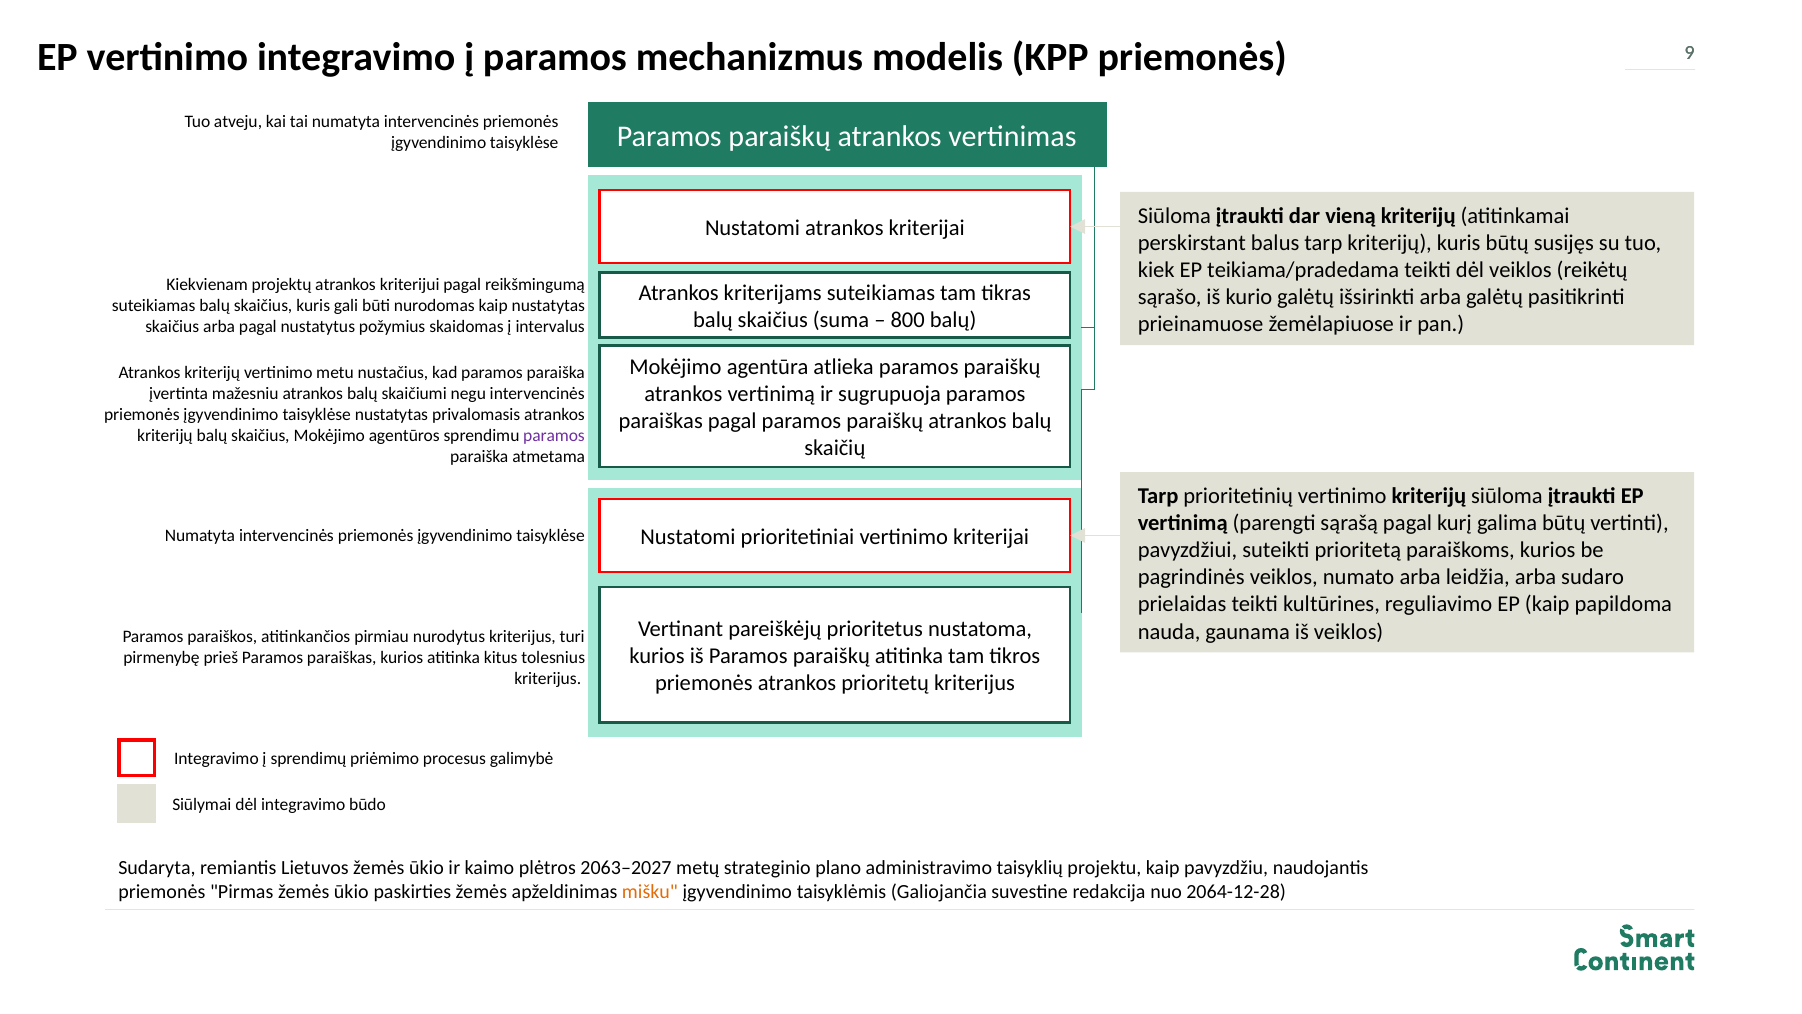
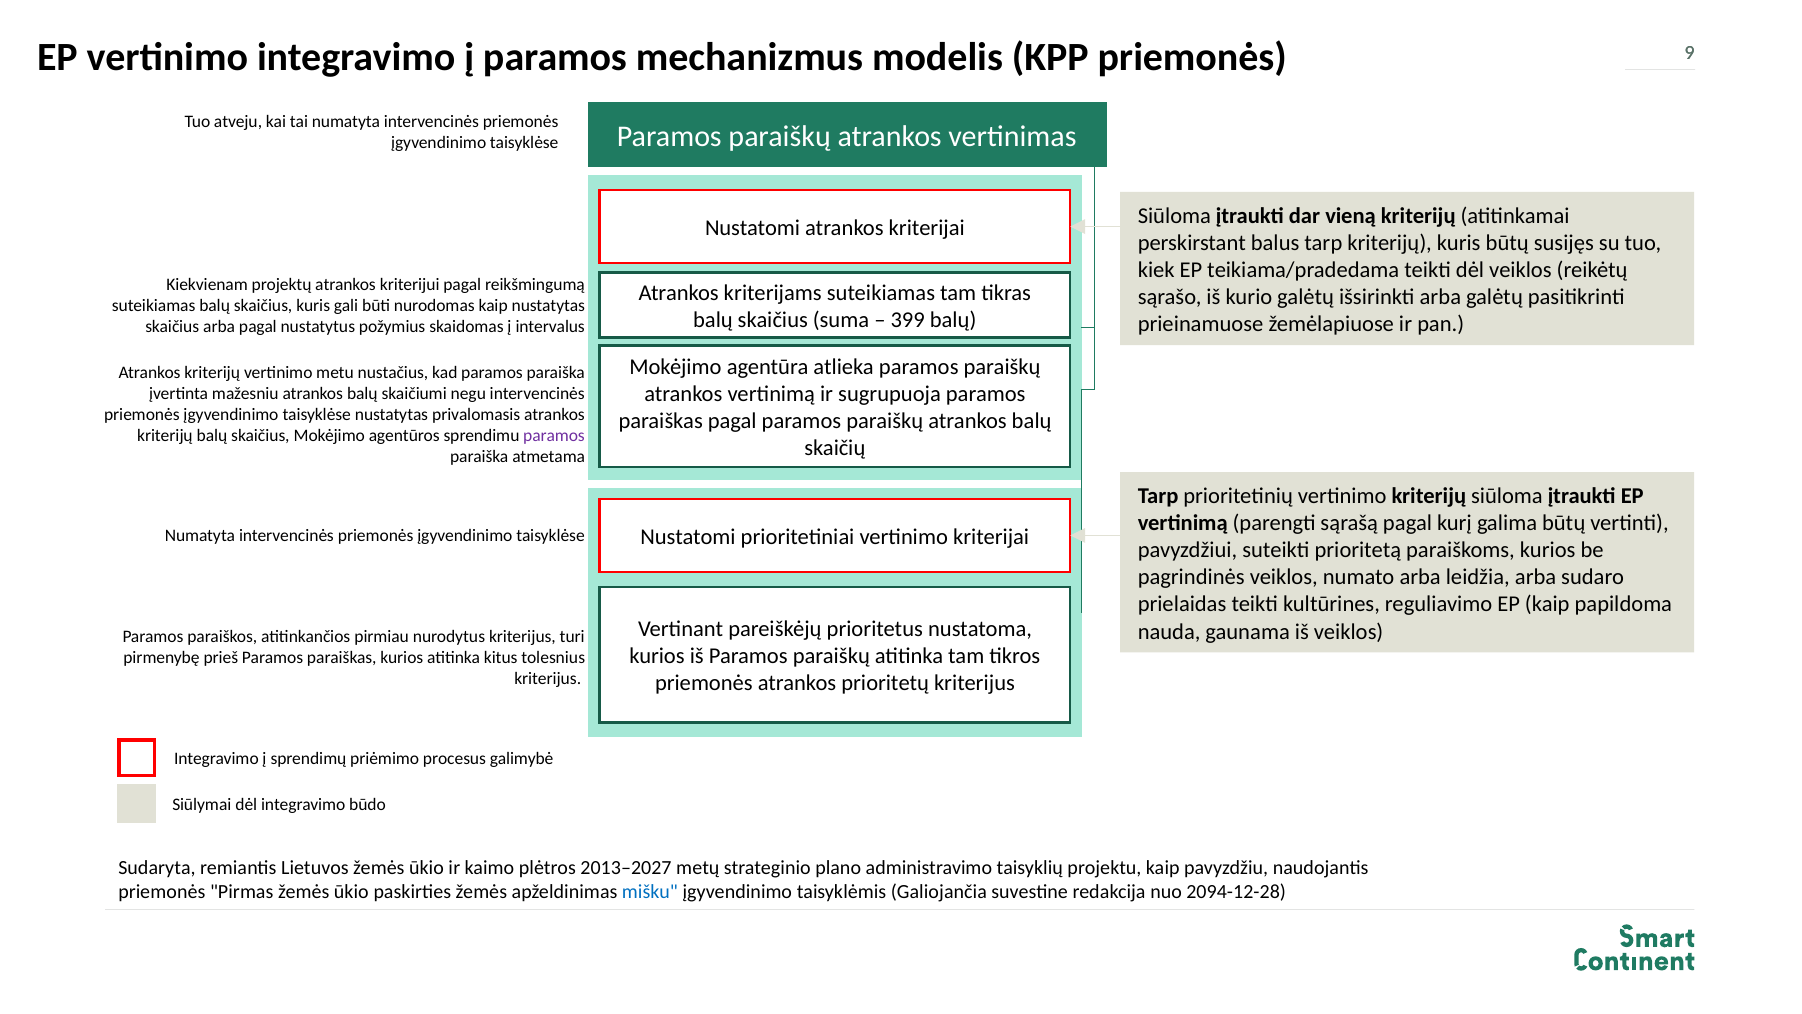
800: 800 -> 399 (908, 320)
2063–2027: 2063–2027 -> 2013–2027 (626, 867)
mišku colour: orange -> blue (650, 891)
2064-12-28: 2064-12-28 -> 2094-12-28 (1236, 891)
